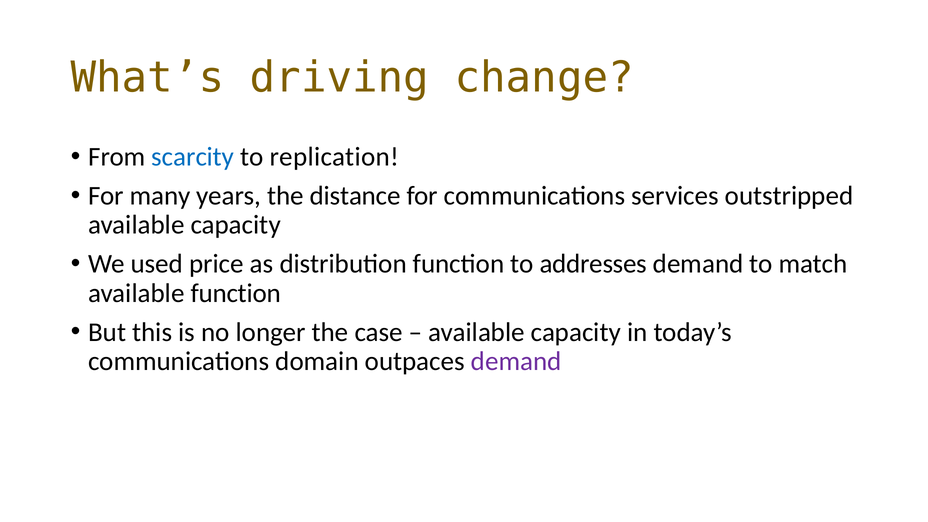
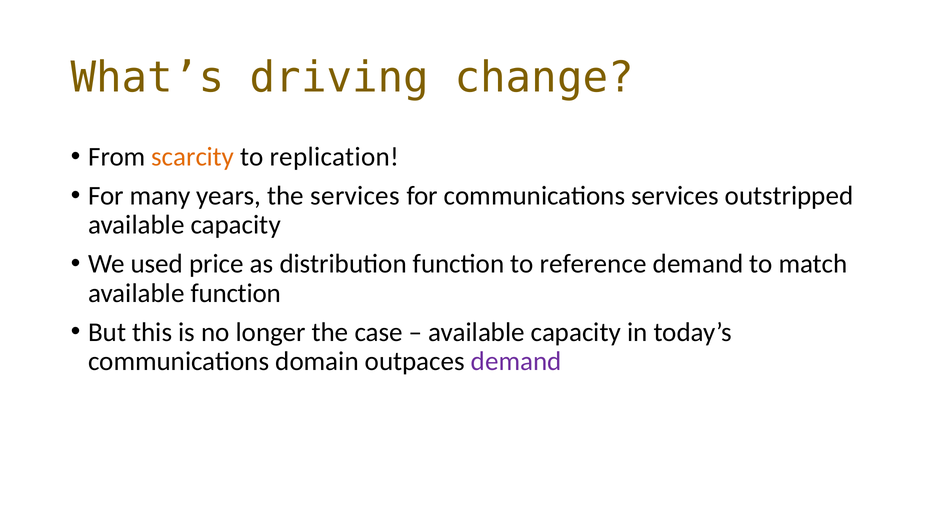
scarcity colour: blue -> orange (193, 157)
the distance: distance -> services (355, 196)
addresses: addresses -> reference (593, 264)
